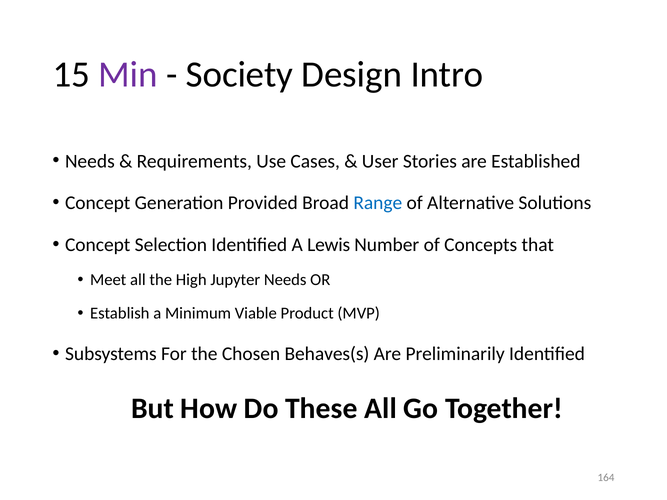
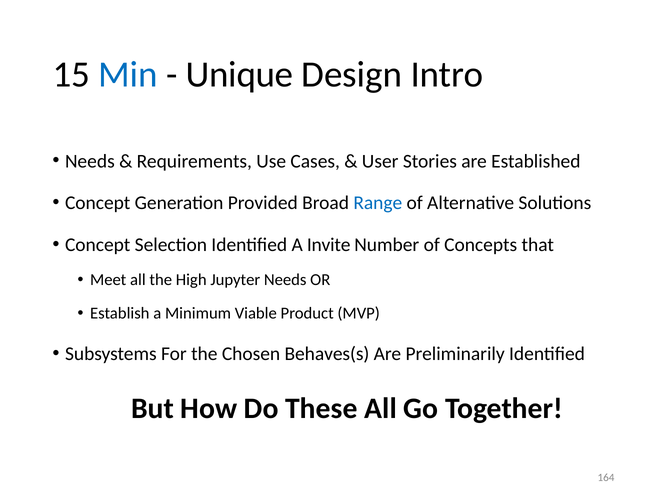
Min colour: purple -> blue (128, 75)
Society: Society -> Unique (240, 75)
Lewis: Lewis -> Invite (329, 245)
